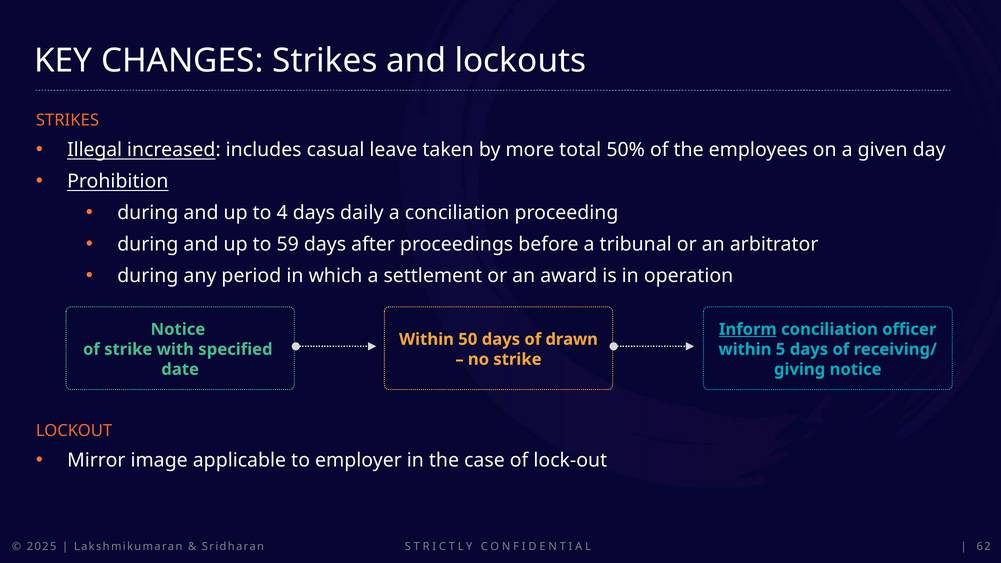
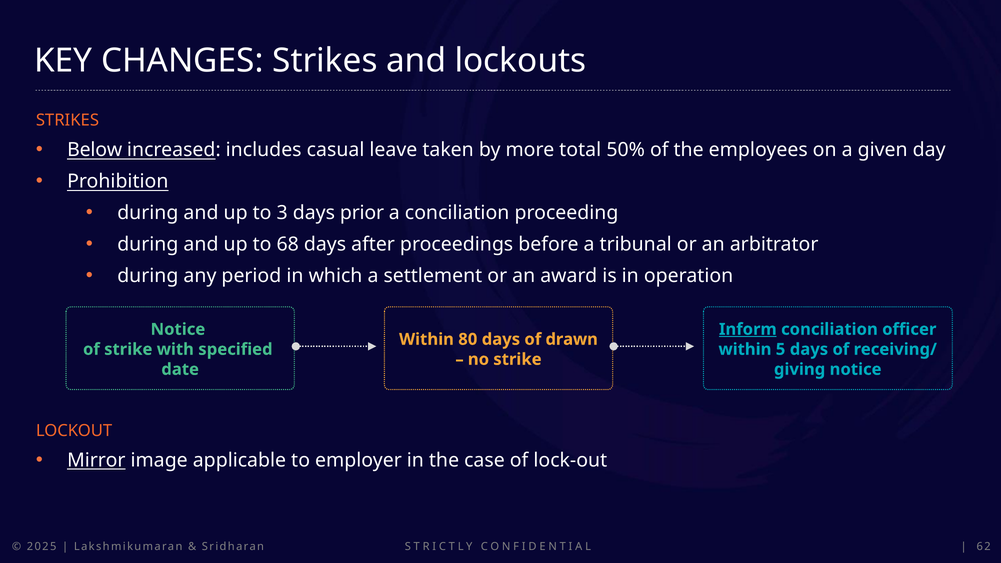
Illegal: Illegal -> Below (95, 150)
4: 4 -> 3 (282, 213)
daily: daily -> prior (362, 213)
59: 59 -> 68 (288, 244)
50: 50 -> 80 (468, 339)
Mirror underline: none -> present (96, 461)
